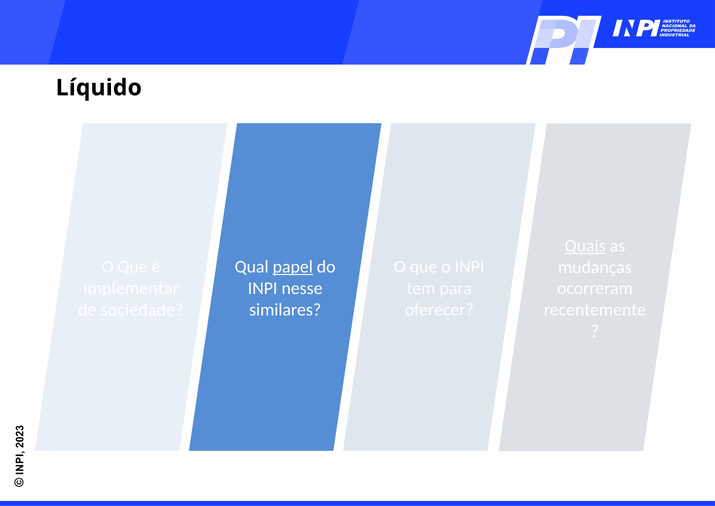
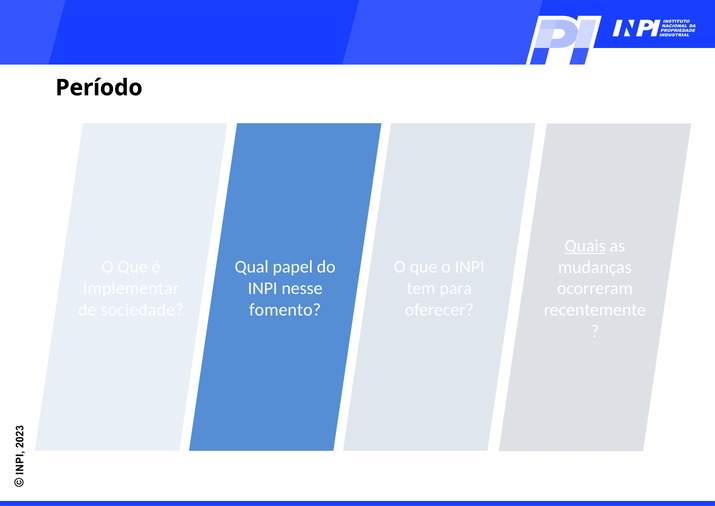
Líquido: Líquido -> Período (99, 88)
papel underline: present -> none (293, 267)
similares: similares -> fomento (285, 309)
